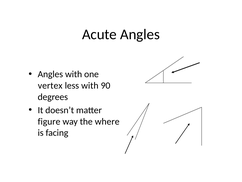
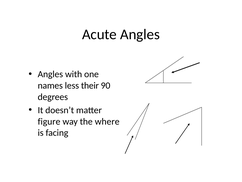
vertex: vertex -> names (50, 85)
less with: with -> their (90, 85)
